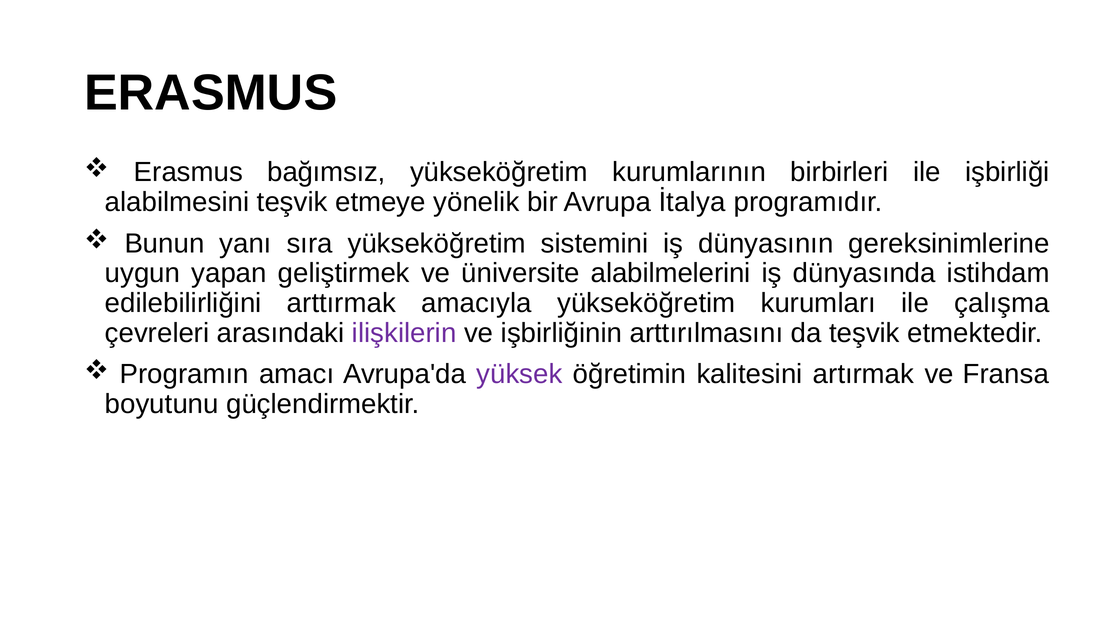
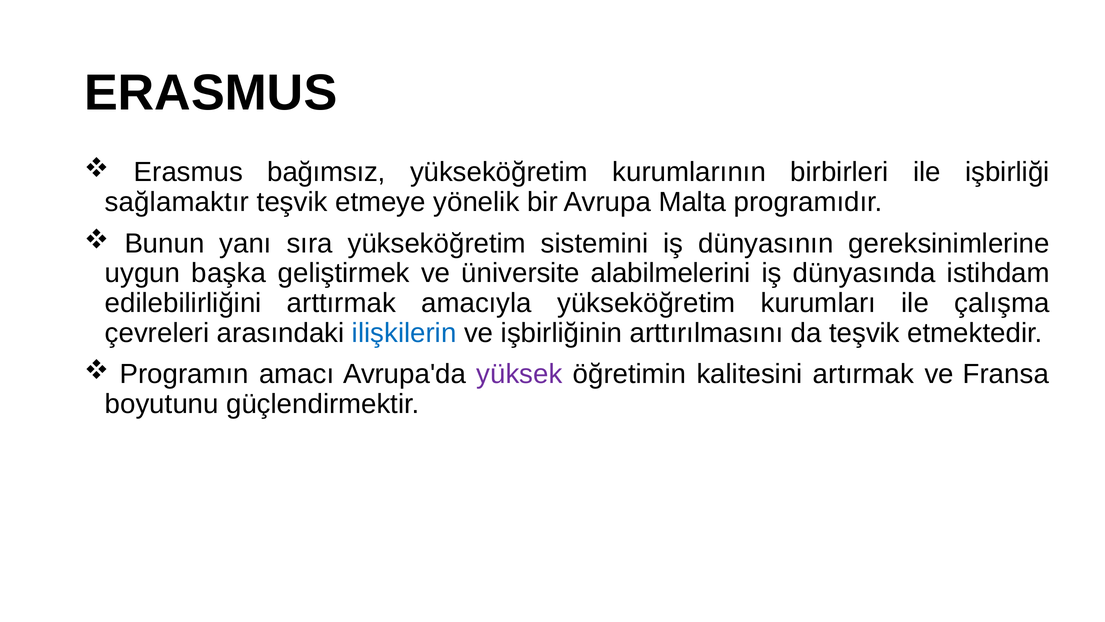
alabilmesini: alabilmesini -> sağlamaktır (177, 202)
İtalya: İtalya -> Malta (692, 202)
yapan: yapan -> başka (229, 273)
ilişkilerin colour: purple -> blue (404, 333)
